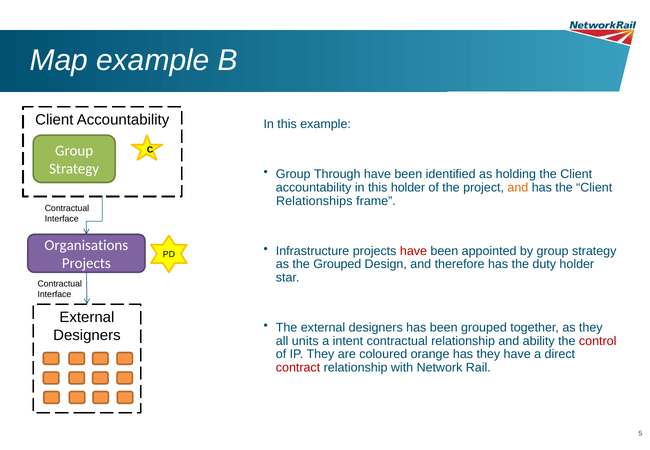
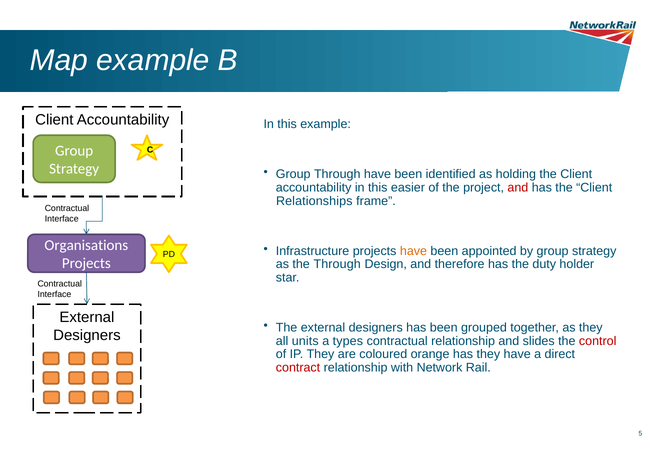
this holder: holder -> easier (408, 188)
and colour: orange -> red (518, 188)
have colour: red -> orange (413, 251)
the Grouped: Grouped -> Through (337, 264)
intent: intent -> types (348, 341)
ability: ability -> slides (539, 341)
